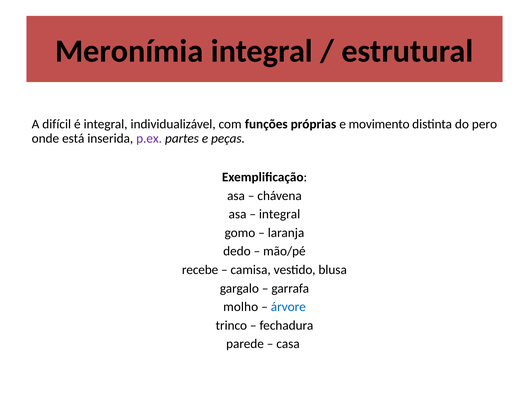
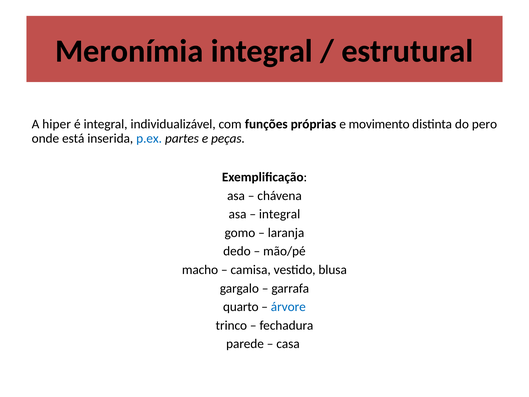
difícil: difícil -> hiper (57, 124)
p.ex colour: purple -> blue (149, 138)
recebe: recebe -> macho (200, 270)
molho: molho -> quarto (241, 307)
